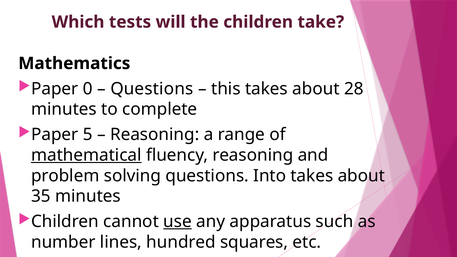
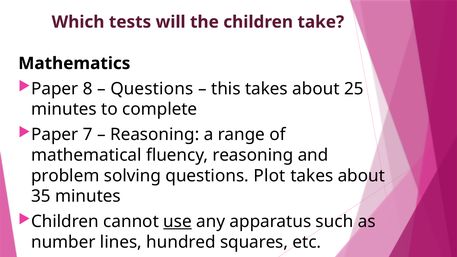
0: 0 -> 8 (88, 89)
28: 28 -> 25 (354, 89)
5: 5 -> 7 (88, 135)
mathematical underline: present -> none (86, 155)
Into: Into -> Plot (270, 176)
